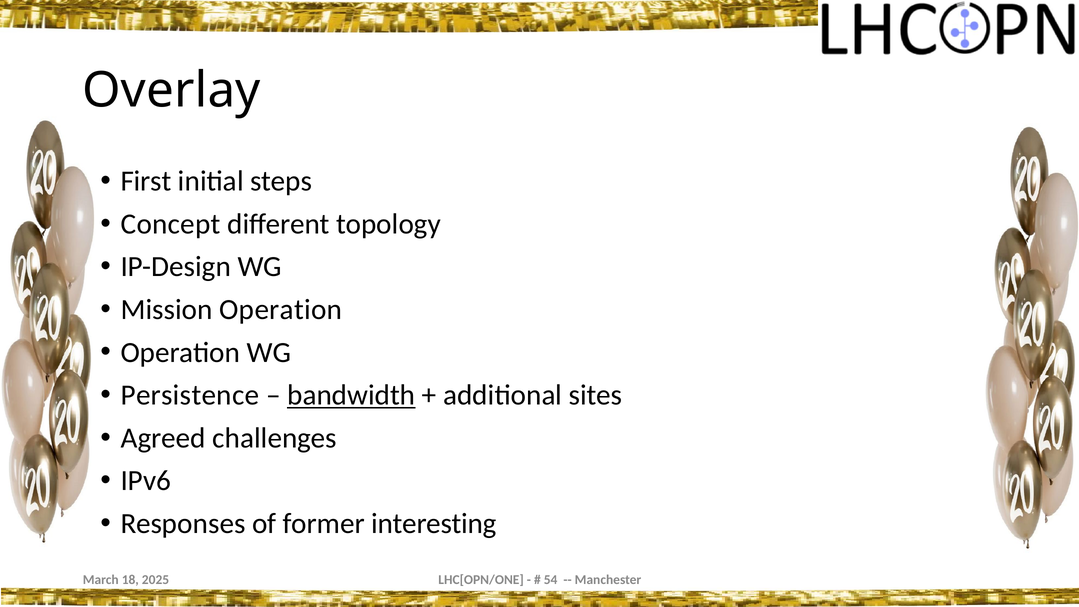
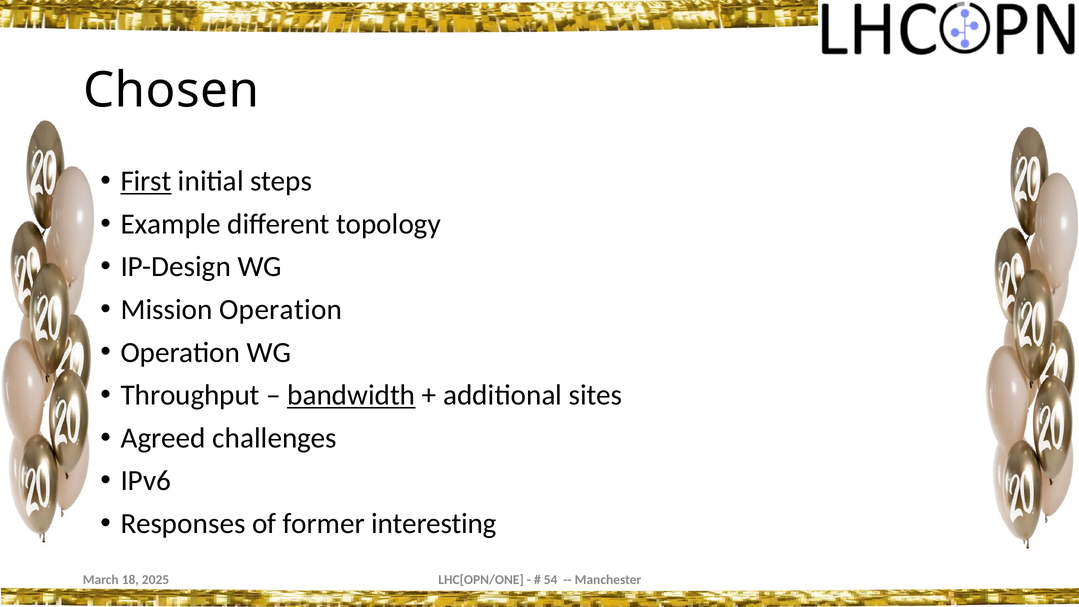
Overlay: Overlay -> Chosen (171, 91)
First underline: none -> present (146, 181)
Concept: Concept -> Example (171, 224)
Persistence: Persistence -> Throughput (190, 395)
